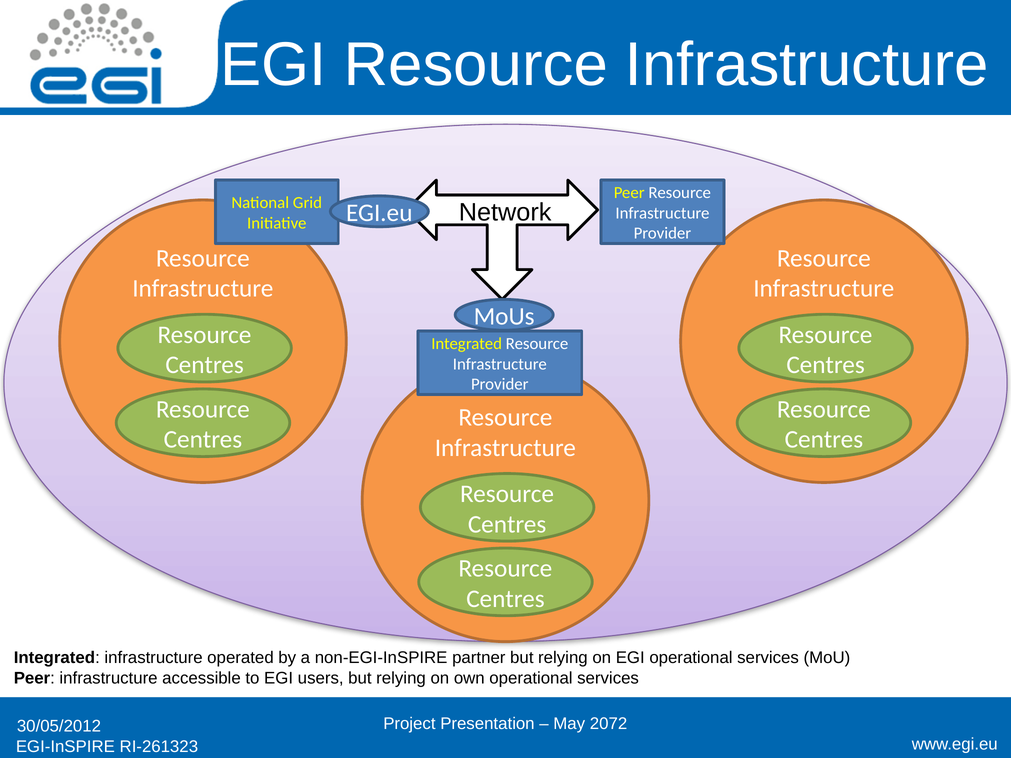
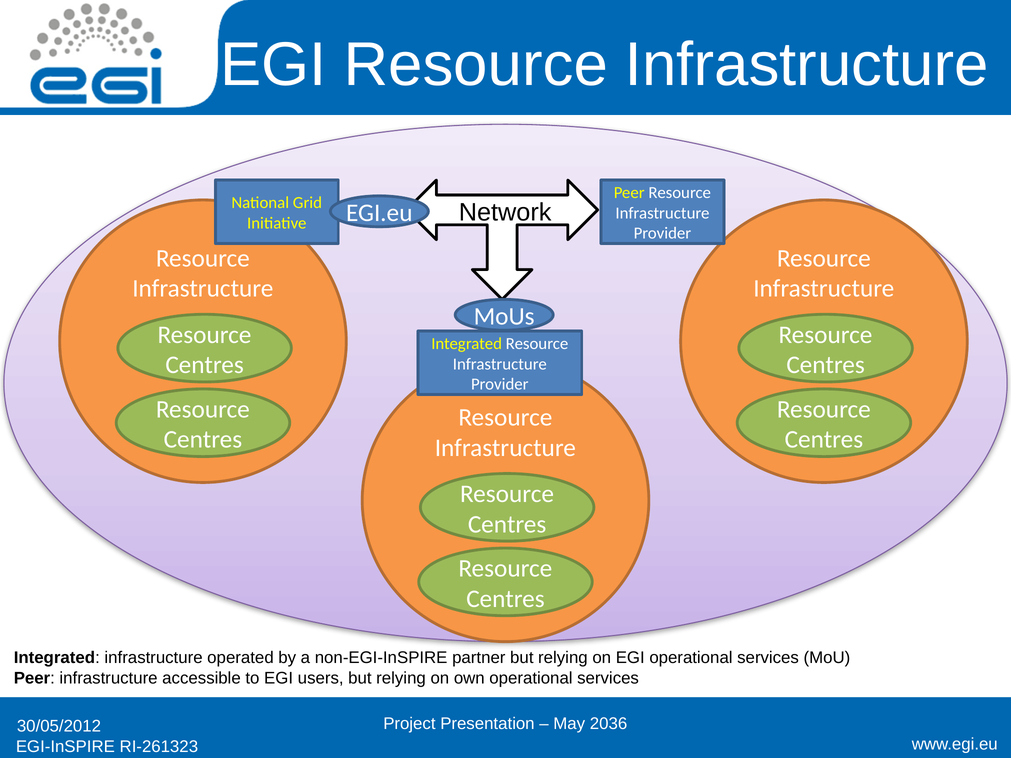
2072: 2072 -> 2036 (609, 724)
